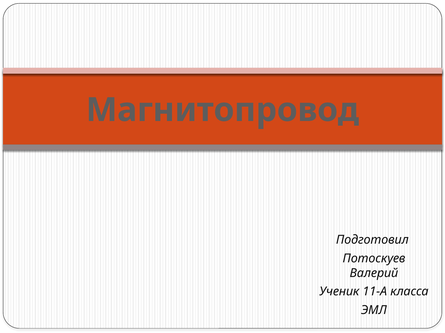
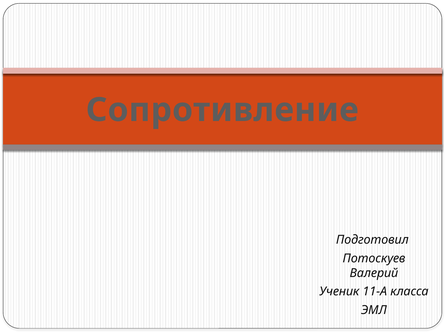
Магнитопровод: Магнитопровод -> Сопротивление (222, 110)
